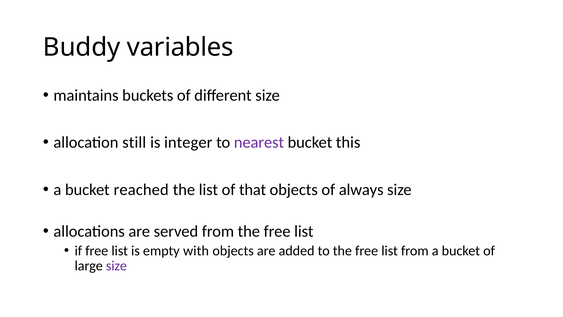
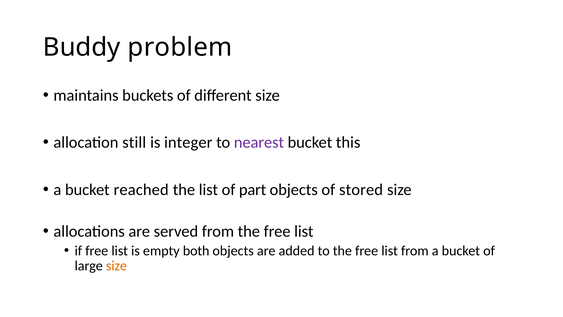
variables: variables -> problem (180, 47)
that: that -> part (253, 189)
always: always -> stored (361, 189)
with: with -> both (196, 251)
size colour: purple -> orange (116, 266)
